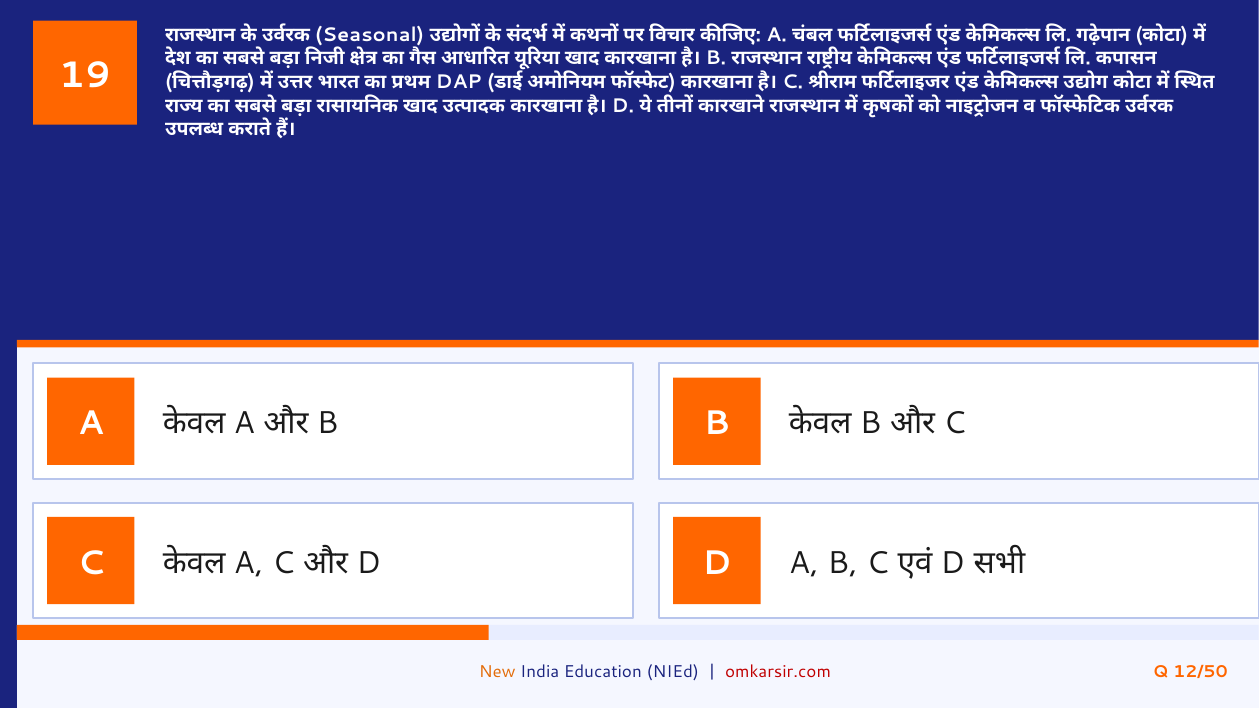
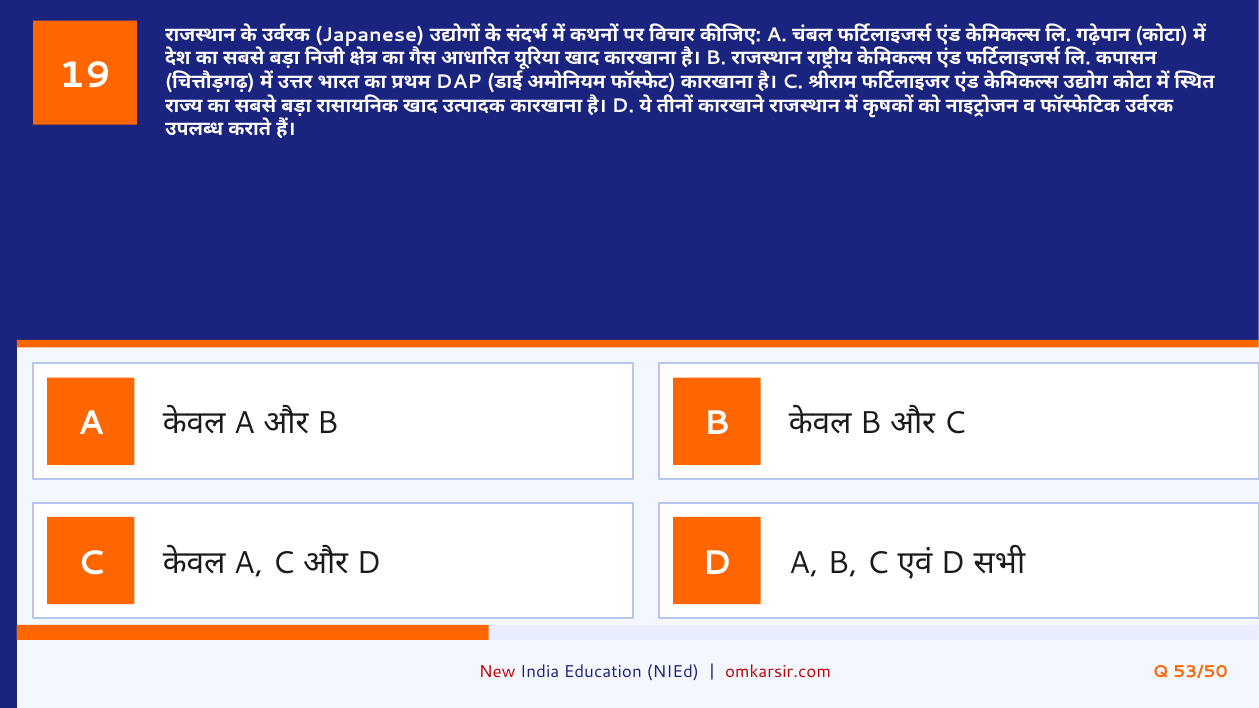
Seasonal: Seasonal -> Japanese (370, 35)
New colour: orange -> red (497, 672)
12/50: 12/50 -> 53/50 (1200, 672)
